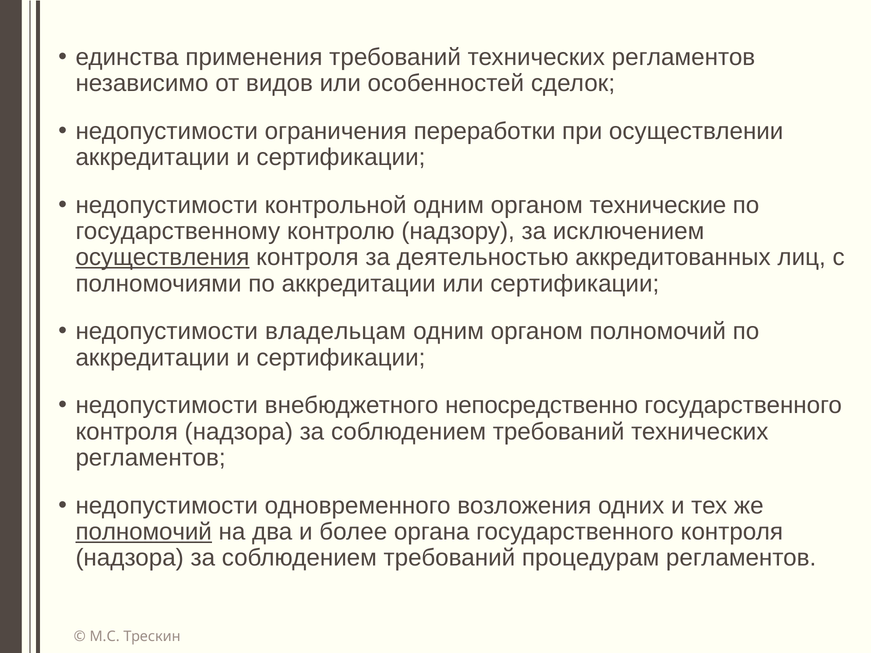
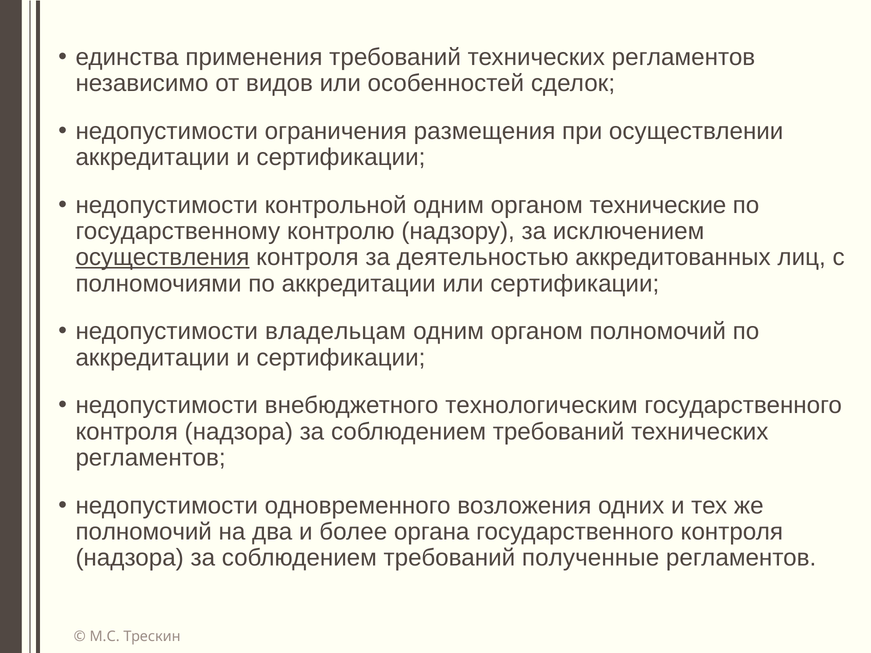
переработки: переработки -> размещения (485, 131)
непосредственно: непосредственно -> технологическим (541, 406)
полномочий underline: present -> none (144, 532)
процедурам: процедурам -> полученные (591, 558)
